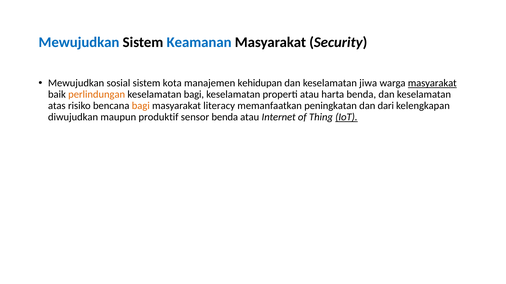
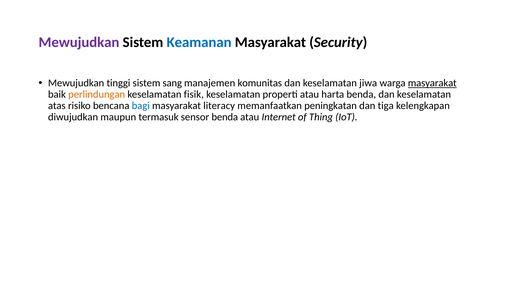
Mewujudkan colour: blue -> purple (79, 43)
sosial: sosial -> tinggi (118, 83)
kota: kota -> sang (172, 83)
kehidupan: kehidupan -> komunitas (260, 83)
keselamatan bagi: bagi -> fisik (194, 95)
bagi colour: orange -> blue (141, 106)
dari: dari -> tiga (386, 106)
produktif: produktif -> termasuk (159, 117)
IoT underline: present -> none (346, 117)
